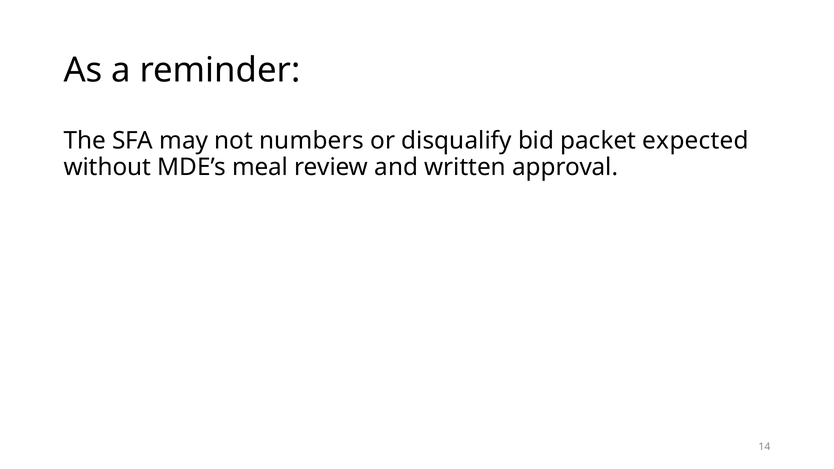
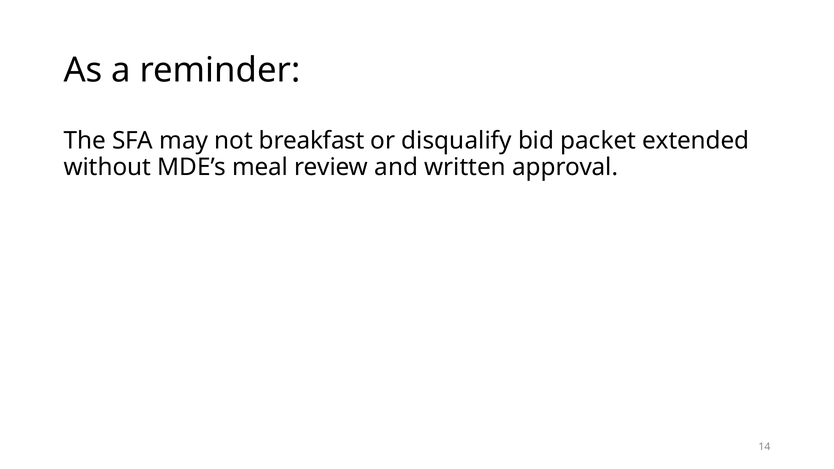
numbers: numbers -> breakfast (312, 141)
expected: expected -> extended (696, 141)
